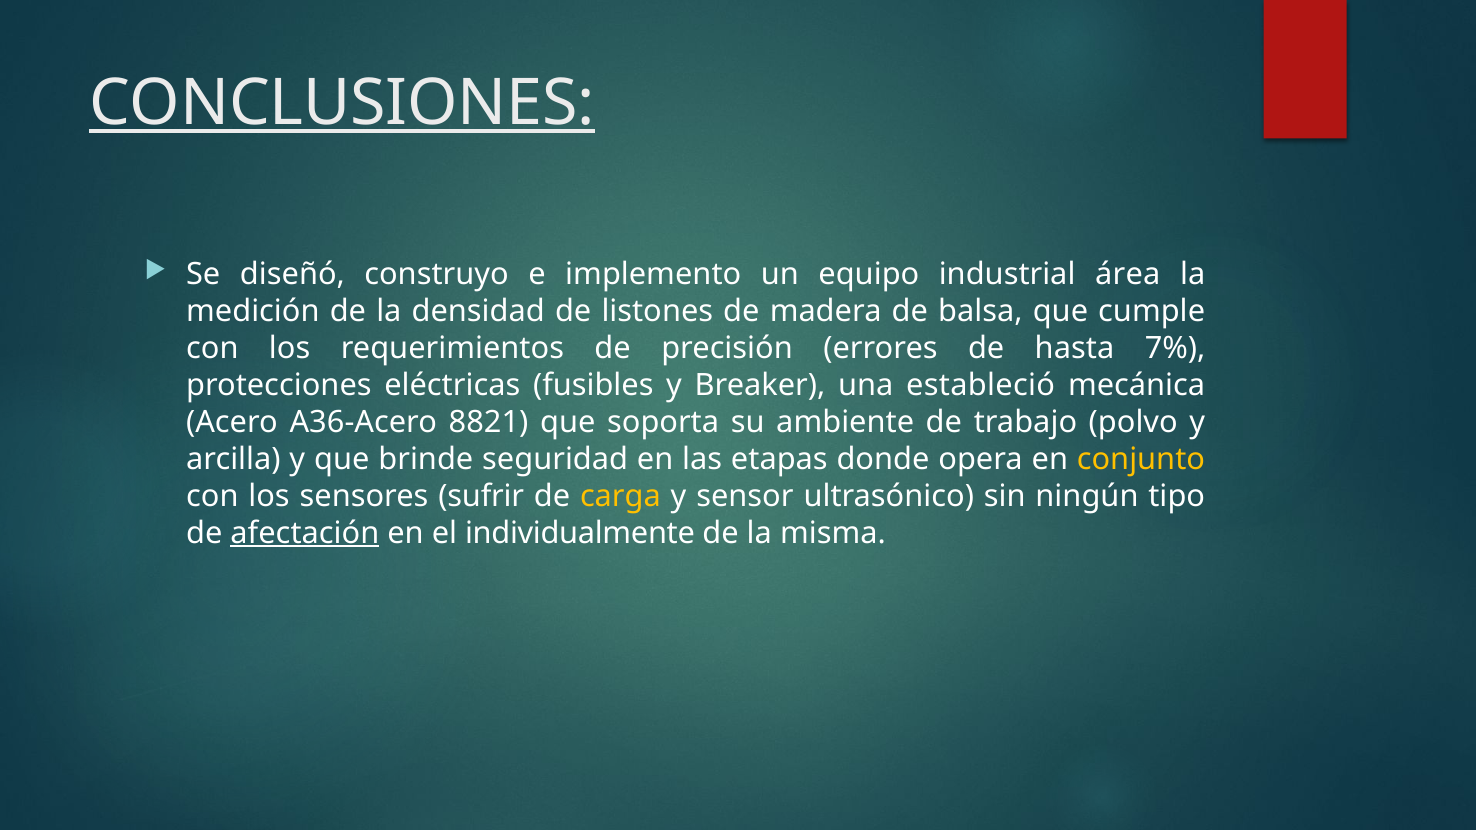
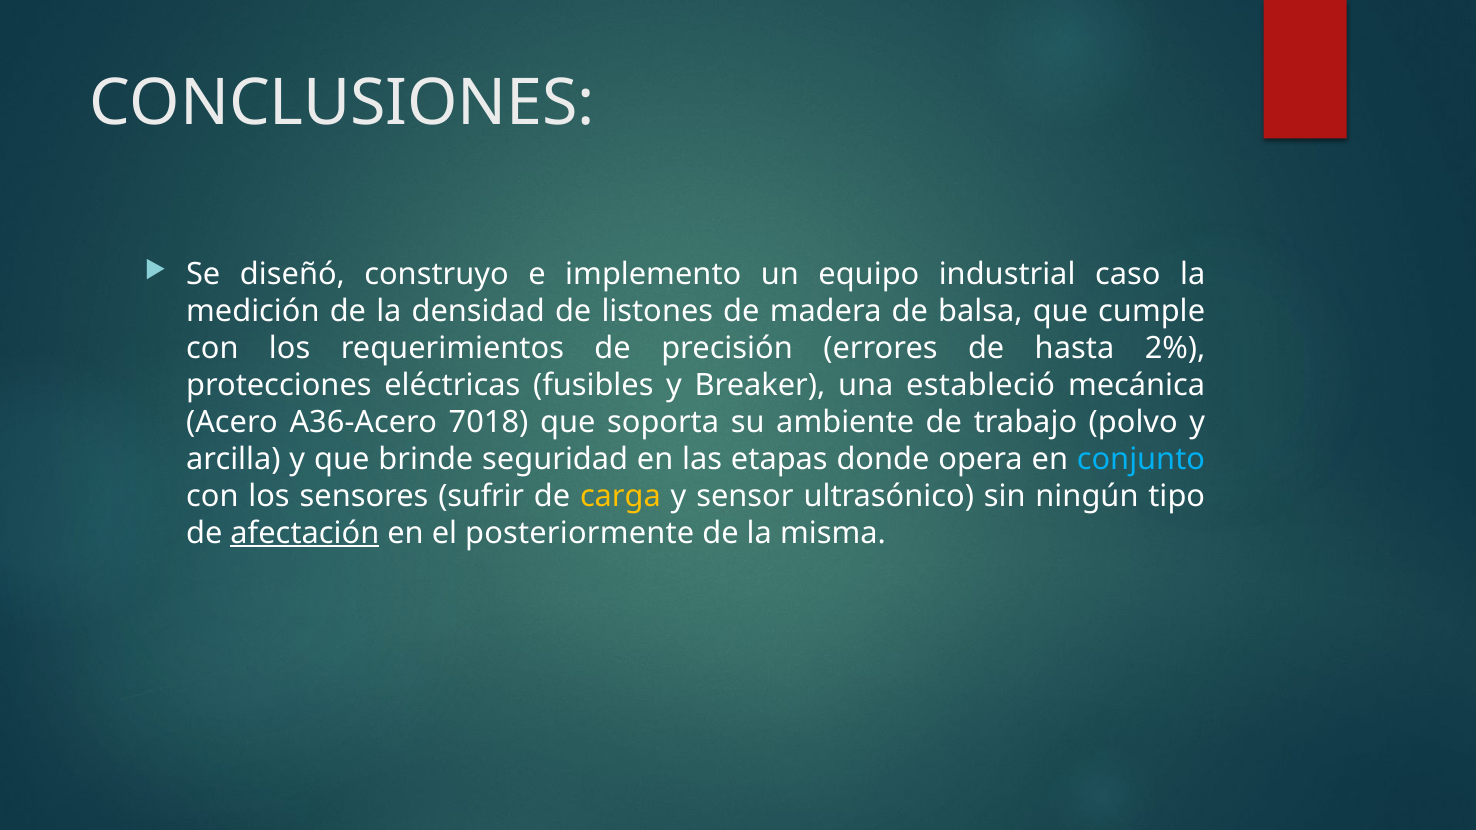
CONCLUSIONES underline: present -> none (342, 104)
área: área -> caso (1128, 275)
7%: 7% -> 2% (1175, 349)
8821: 8821 -> 7018 (489, 422)
conjunto colour: yellow -> light blue (1141, 459)
individualmente: individualmente -> posteriormente (580, 533)
